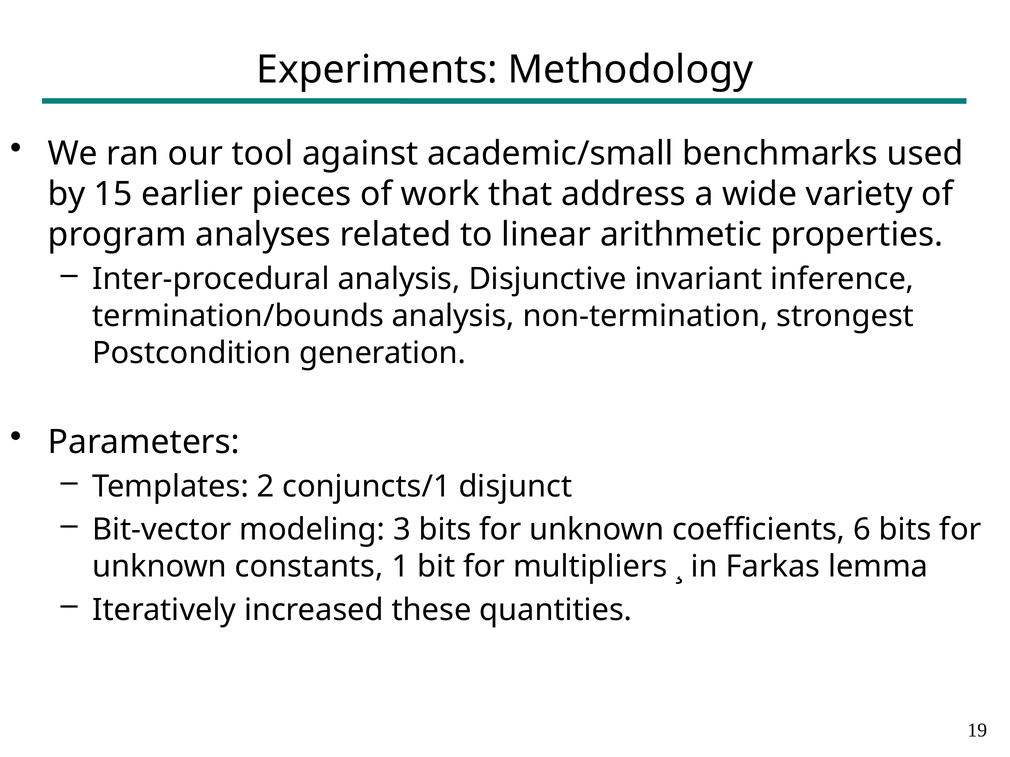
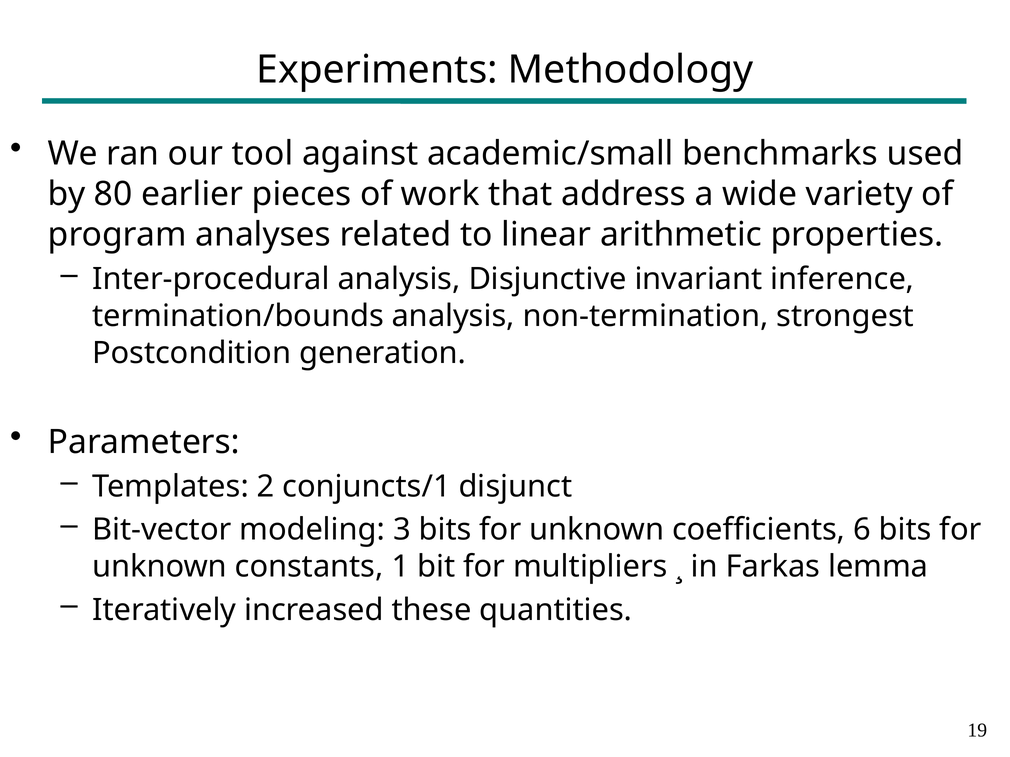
15: 15 -> 80 (113, 194)
